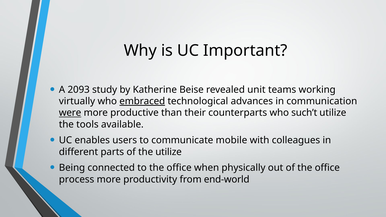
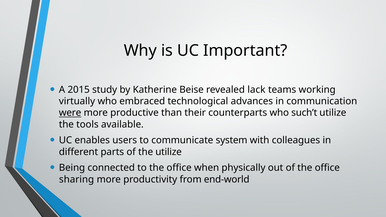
2093: 2093 -> 2015 (79, 90)
unit: unit -> lack (256, 90)
embraced underline: present -> none (142, 101)
mobile: mobile -> system (232, 140)
process: process -> sharing (77, 179)
